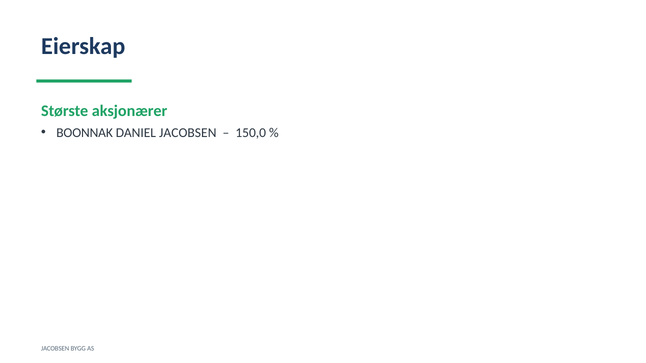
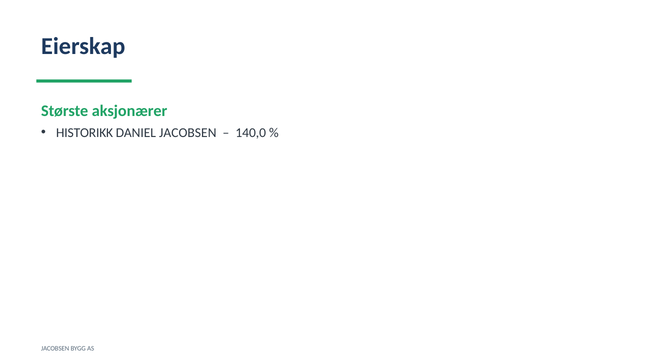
BOONNAK: BOONNAK -> HISTORIKK (85, 133)
150,0: 150,0 -> 140,0 (251, 133)
